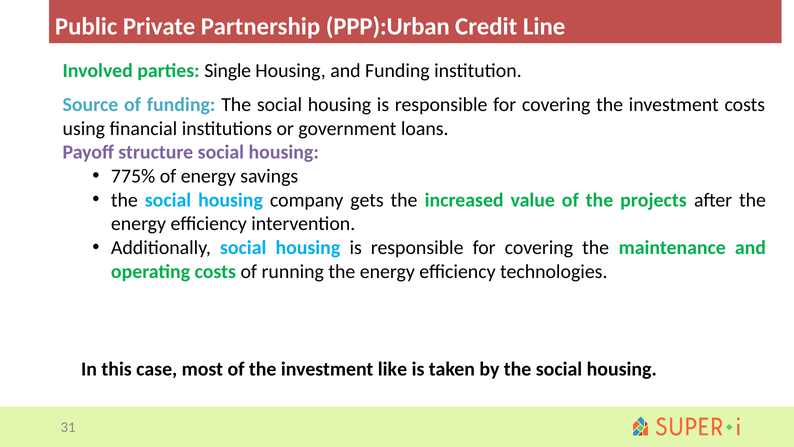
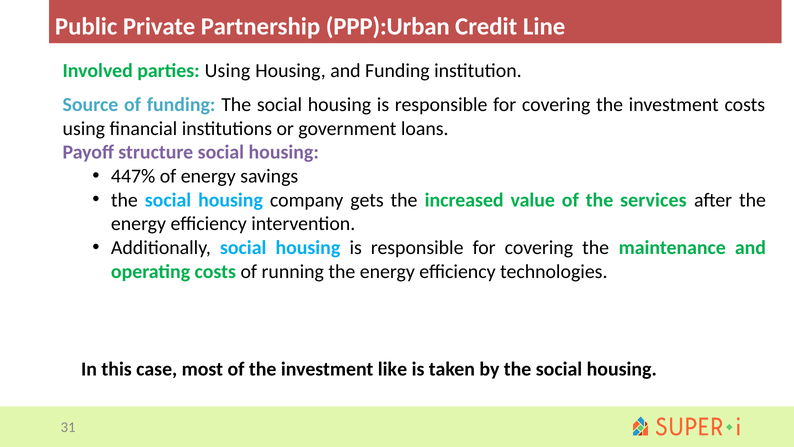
parties Single: Single -> Using (227, 71)
775%: 775% -> 447% (133, 176)
projects: projects -> services (653, 200)
